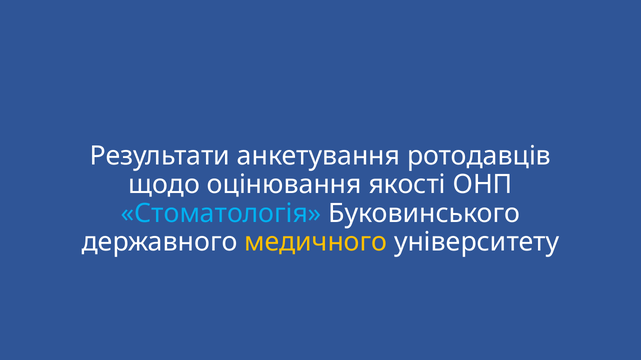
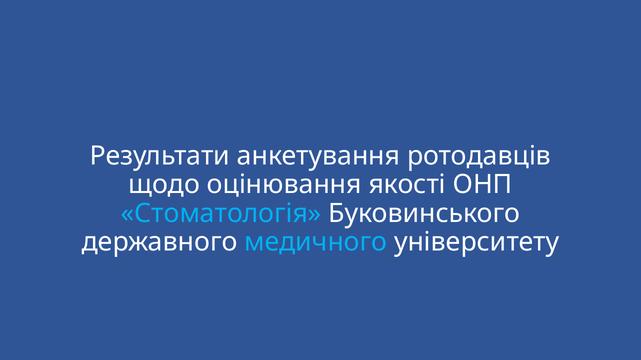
медичного colour: yellow -> light blue (316, 243)
